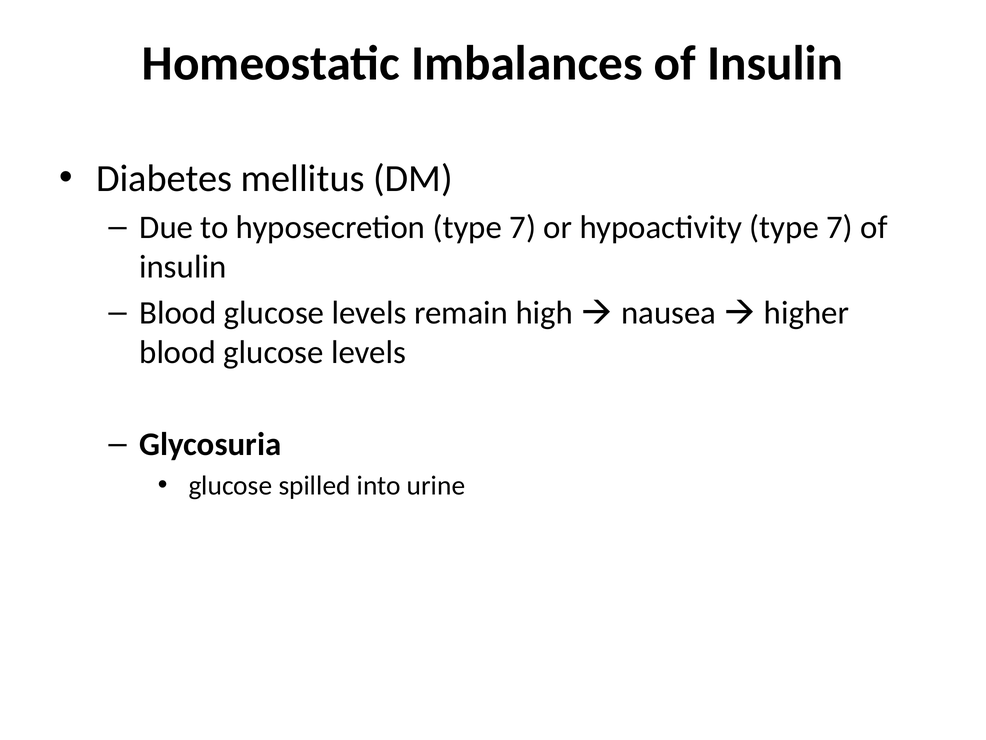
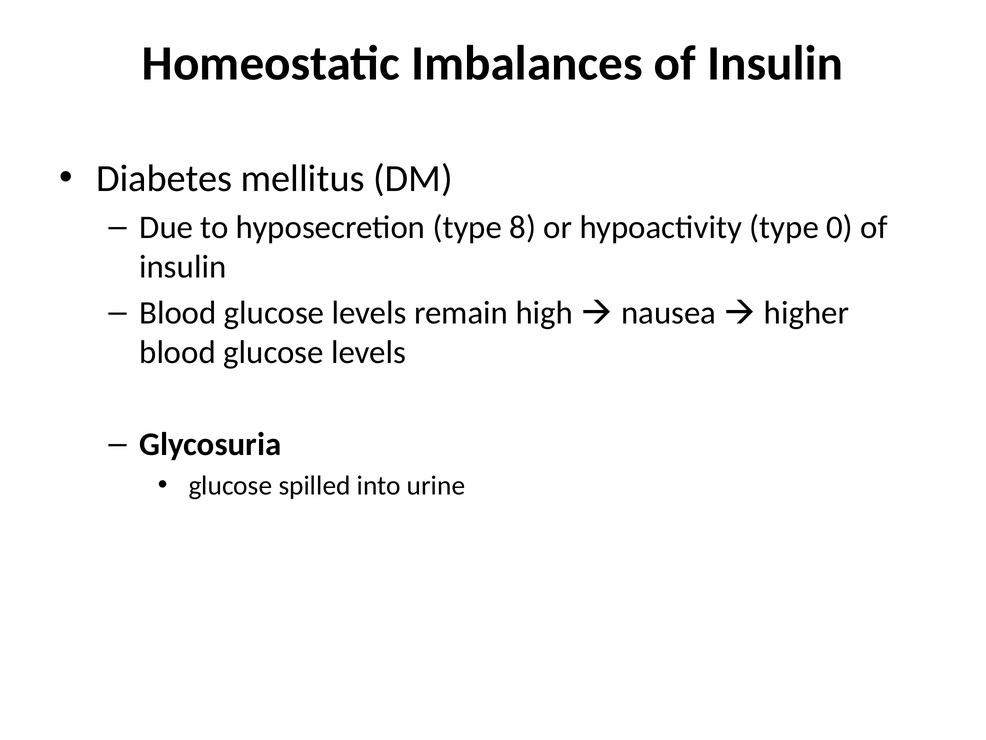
hyposecretion type 7: 7 -> 8 (523, 227)
hypoactivity type 7: 7 -> 0 (840, 227)
